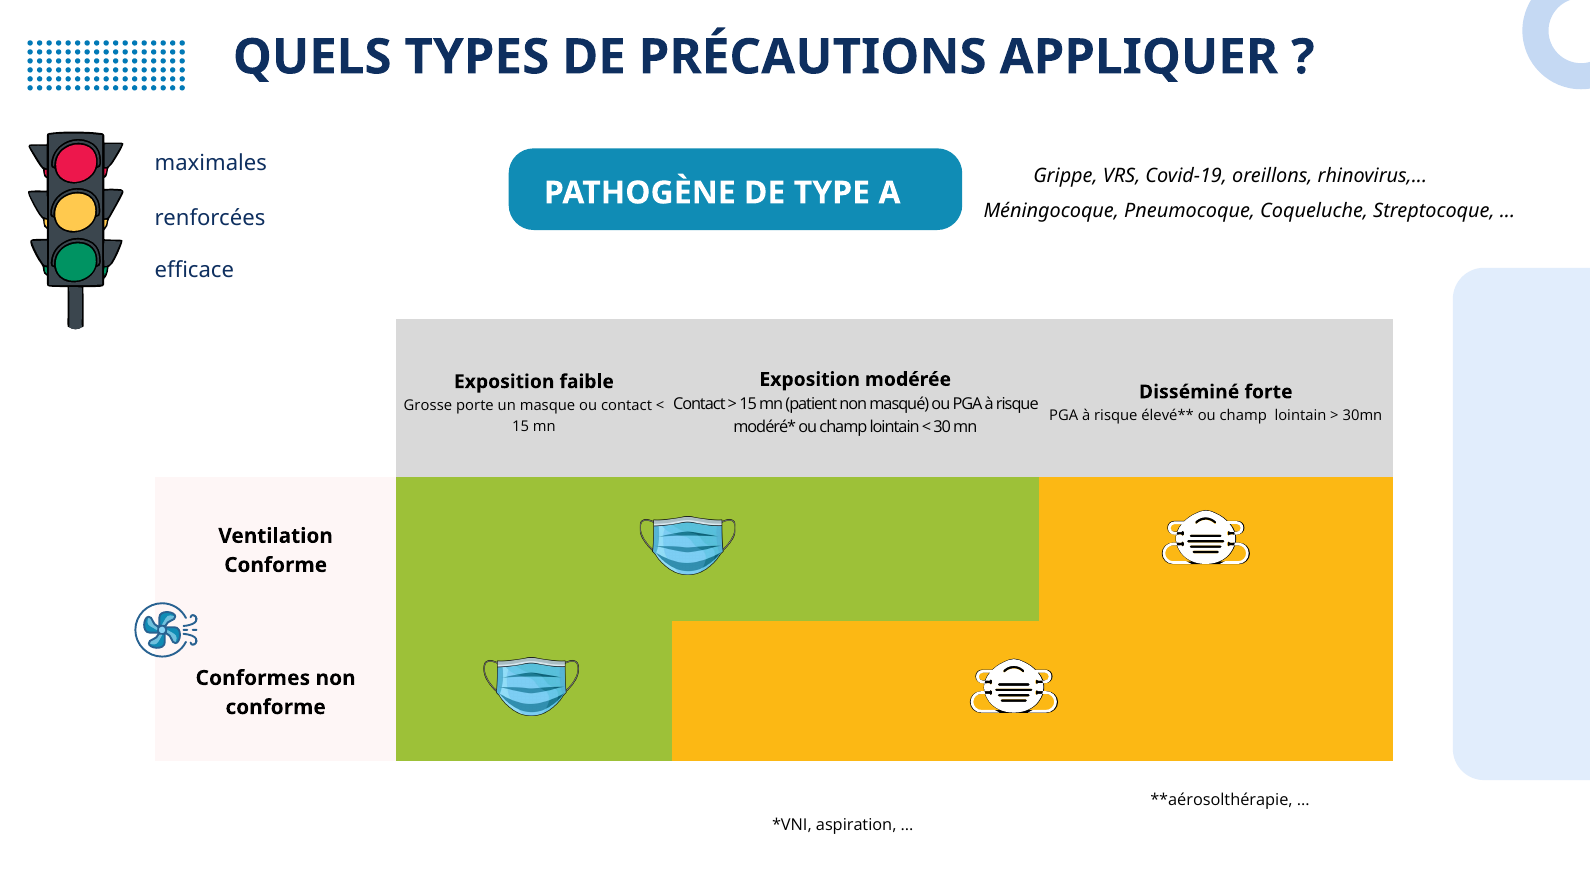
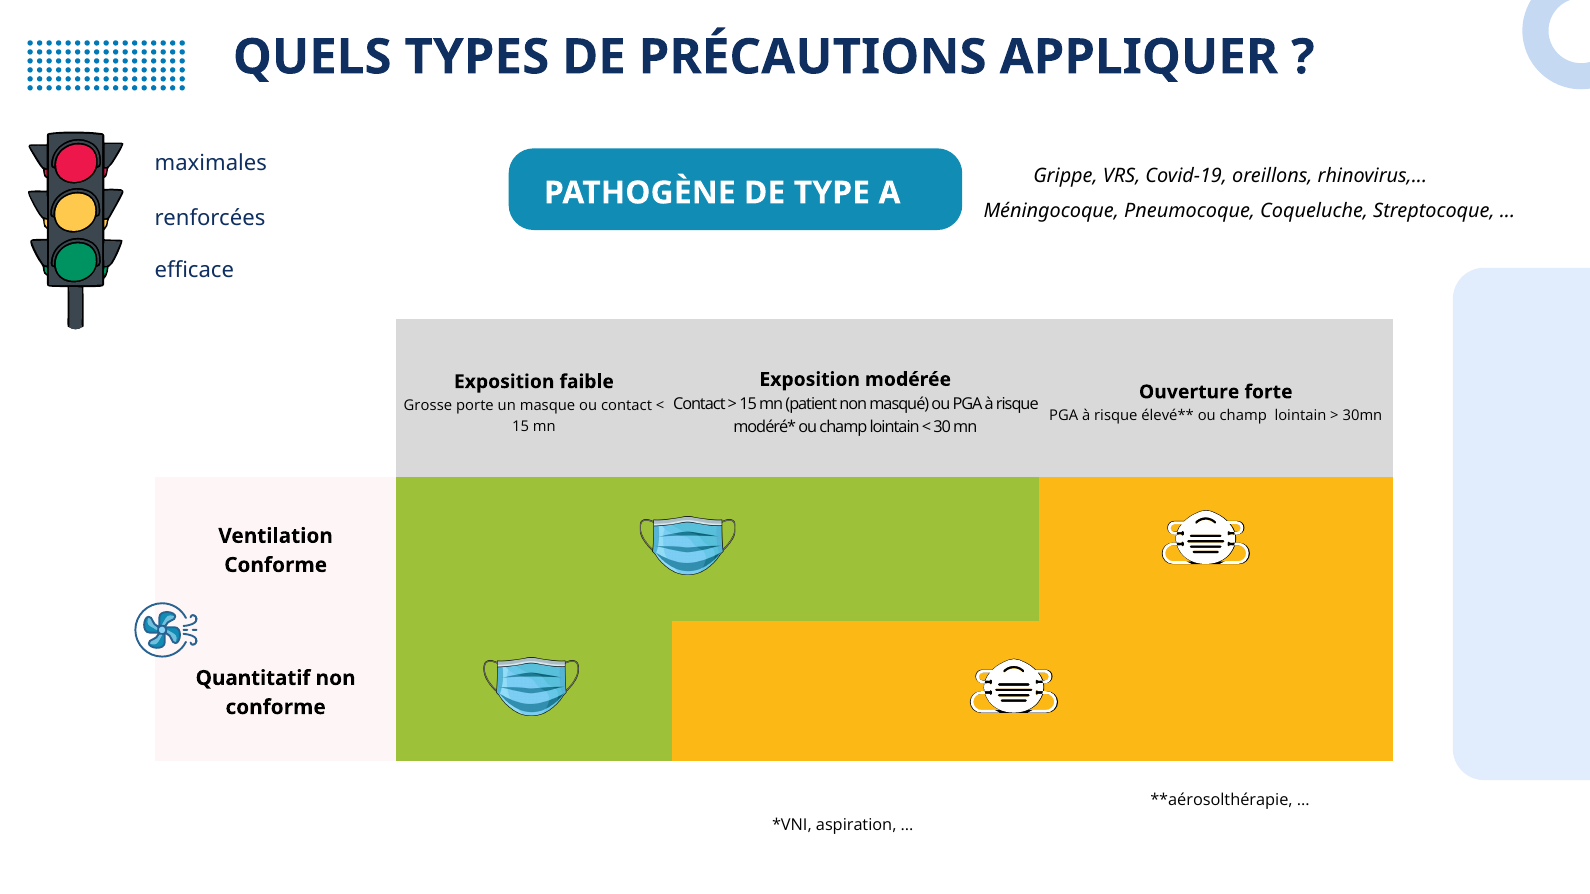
Disséminé: Disséminé -> Ouverture (1189, 392)
Conformes: Conformes -> Quantitatif (253, 678)
